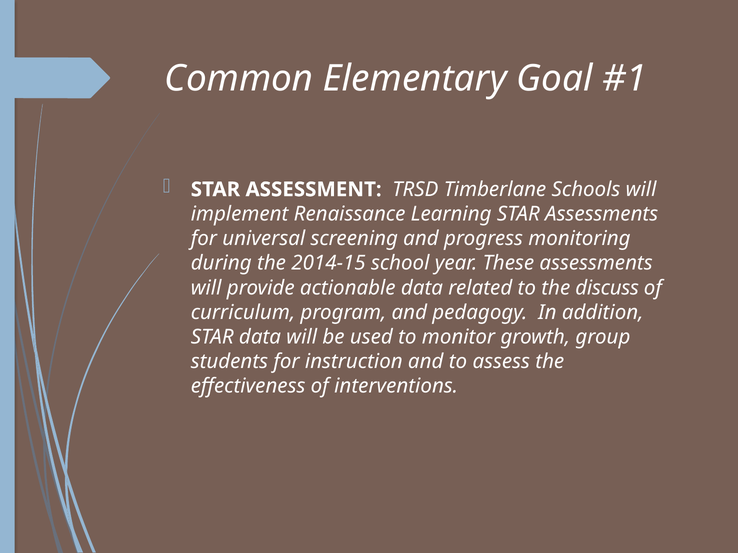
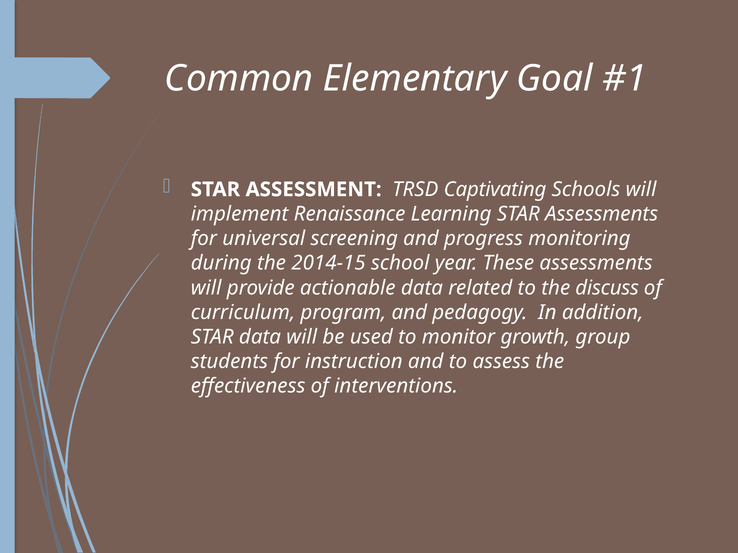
Timberlane: Timberlane -> Captivating (495, 190)
